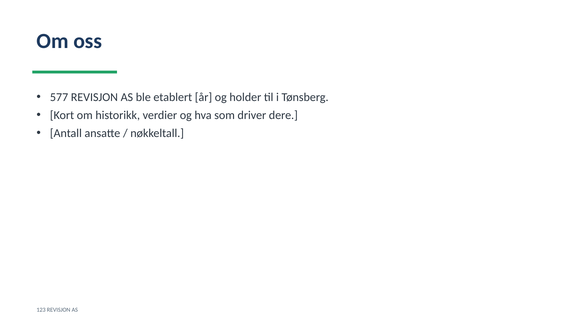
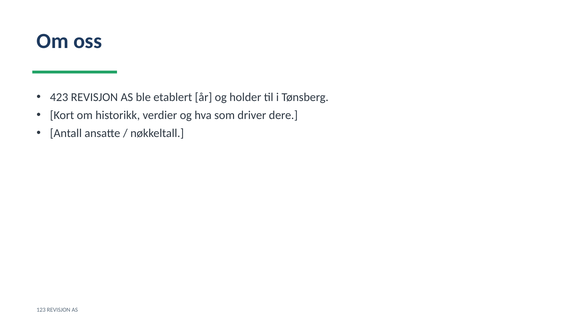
577: 577 -> 423 (59, 97)
